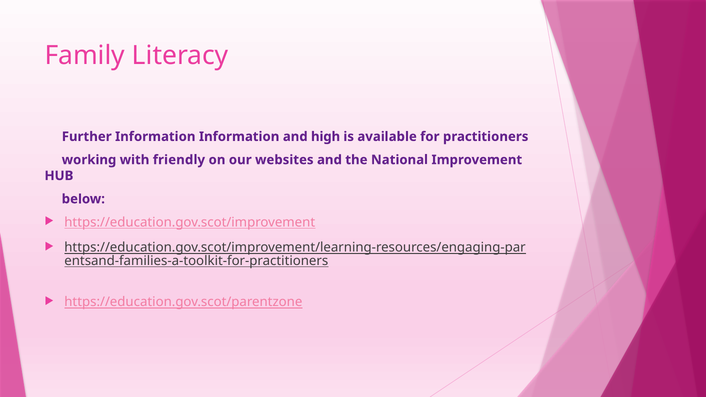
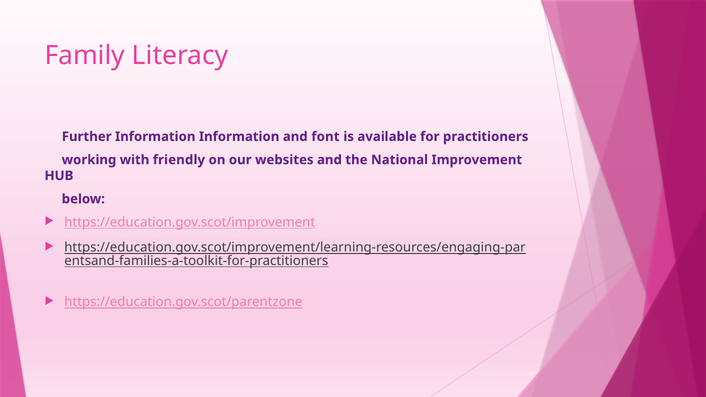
high: high -> font (325, 137)
